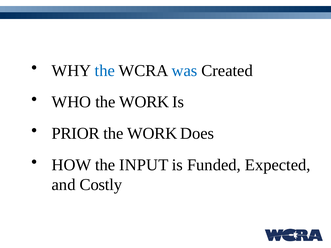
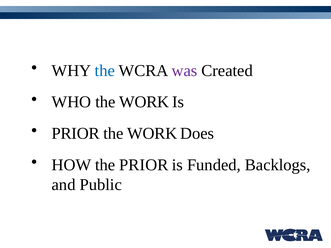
was colour: blue -> purple (184, 71)
the INPUT: INPUT -> PRIOR (144, 165)
Expected: Expected -> Backlogs (278, 165)
Costly: Costly -> Public (101, 185)
